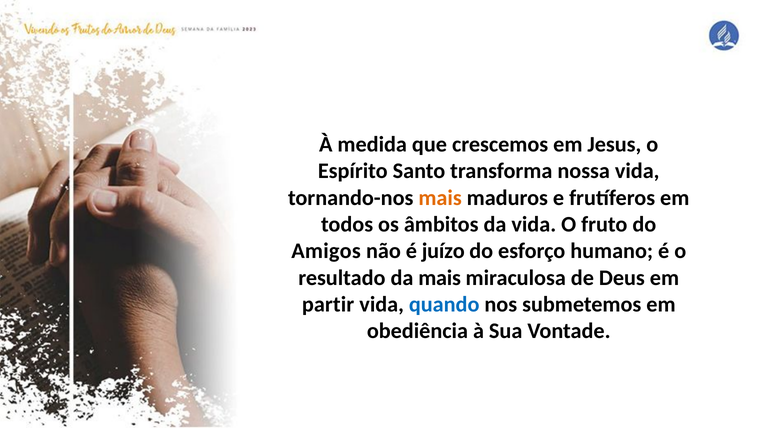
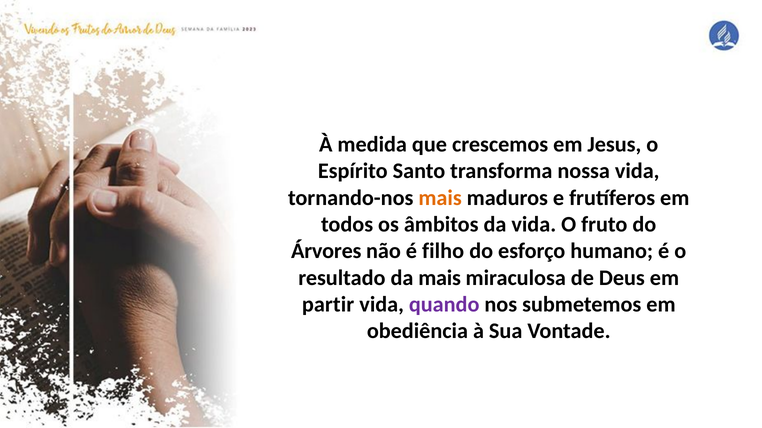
Amigos: Amigos -> Árvores (326, 251)
juízo: juízo -> filho (443, 251)
quando colour: blue -> purple (444, 305)
